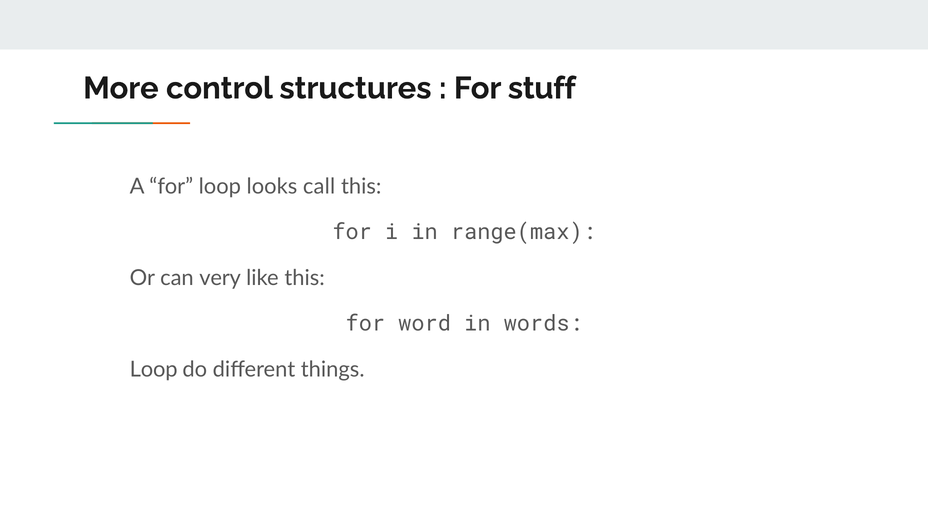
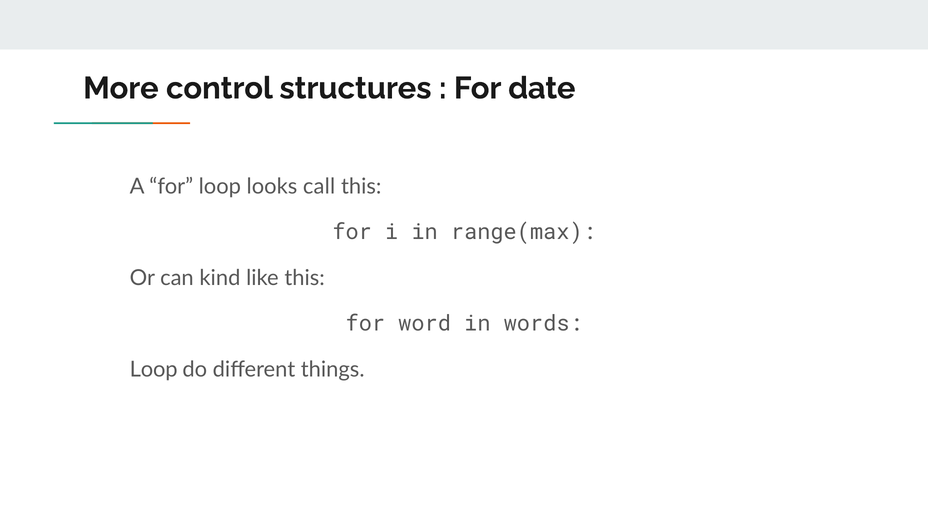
stuff: stuff -> date (542, 88)
very: very -> kind (220, 278)
